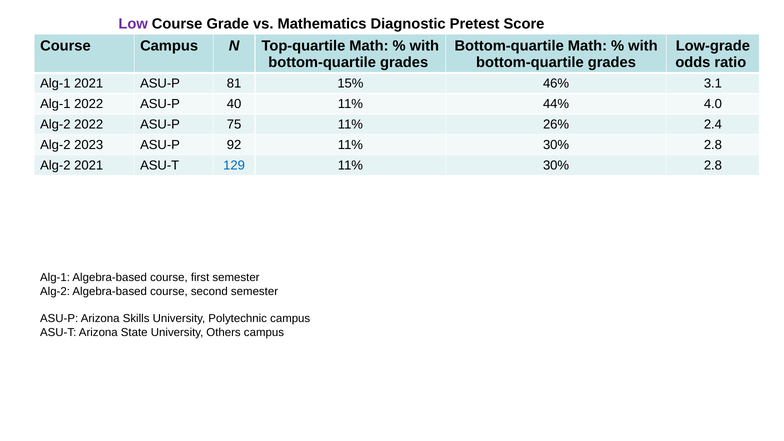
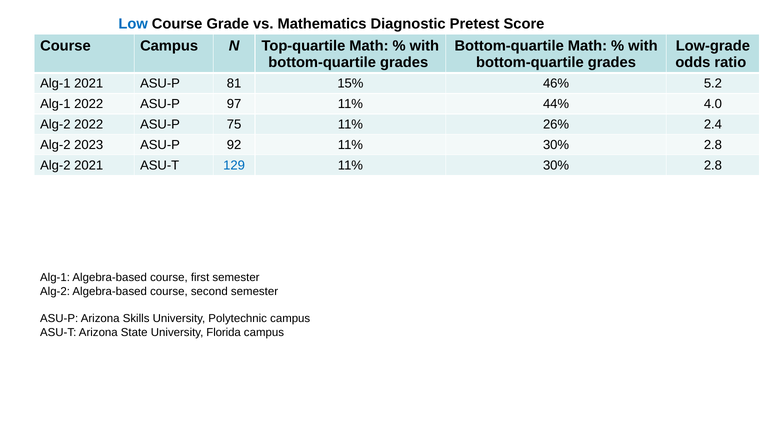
Low colour: purple -> blue (133, 24)
3.1: 3.1 -> 5.2 (713, 84)
40: 40 -> 97 (234, 104)
Others: Others -> Florida (224, 332)
